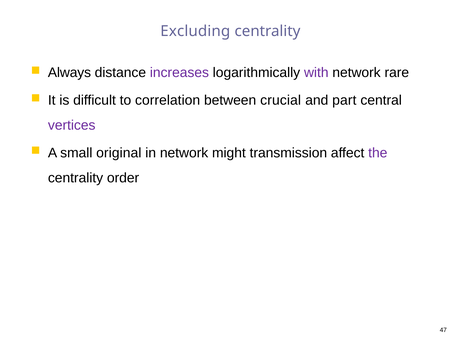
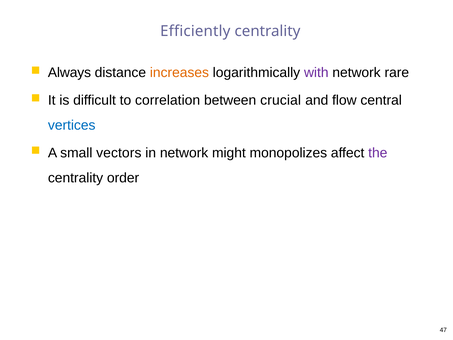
Excluding: Excluding -> Efficiently (195, 31)
increases colour: purple -> orange (179, 73)
part: part -> flow (344, 100)
vertices colour: purple -> blue (72, 125)
original: original -> vectors (119, 153)
transmission: transmission -> monopolizes (288, 153)
